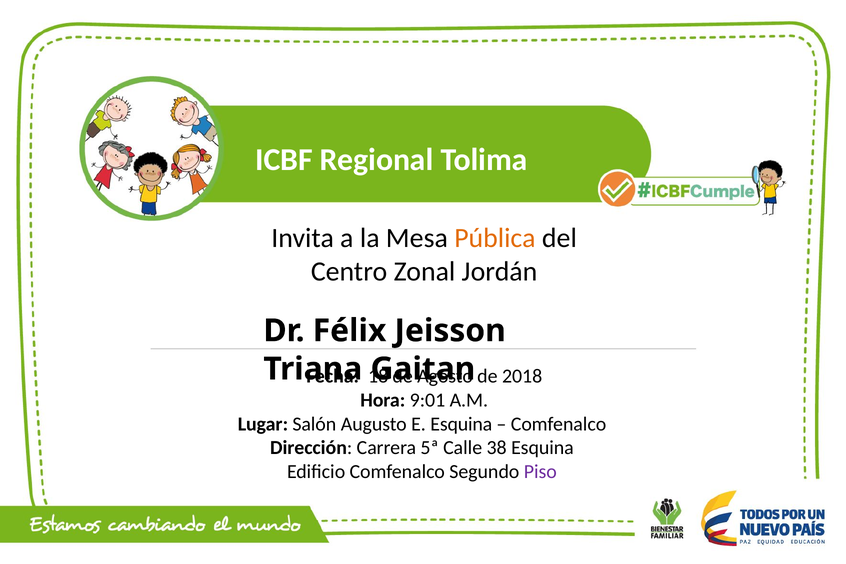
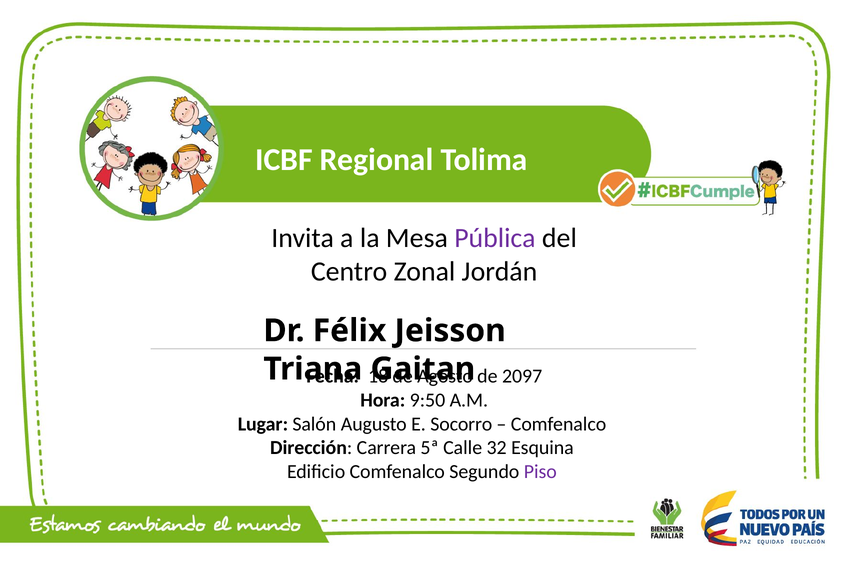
Pública colour: orange -> purple (495, 238)
2018: 2018 -> 2097 (522, 376)
9:01: 9:01 -> 9:50 (427, 400)
E Esquina: Esquina -> Socorro (461, 424)
38: 38 -> 32 (497, 448)
